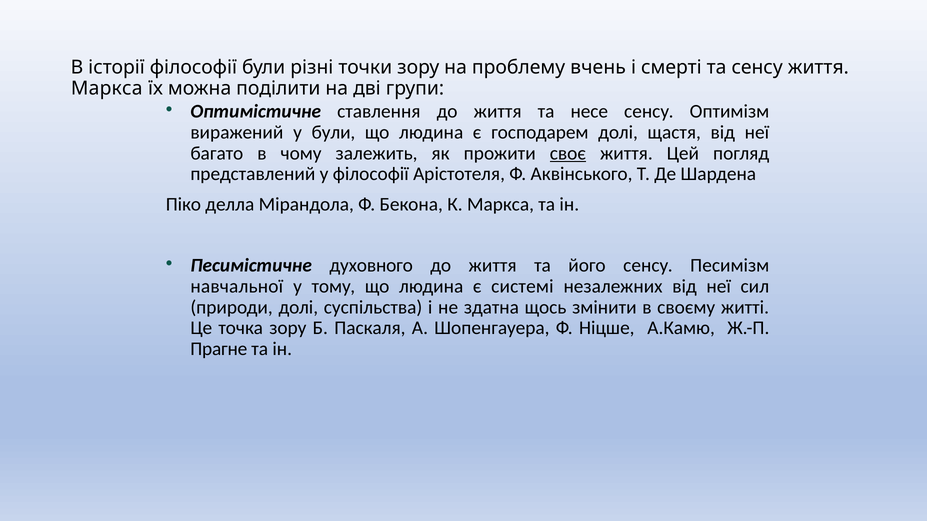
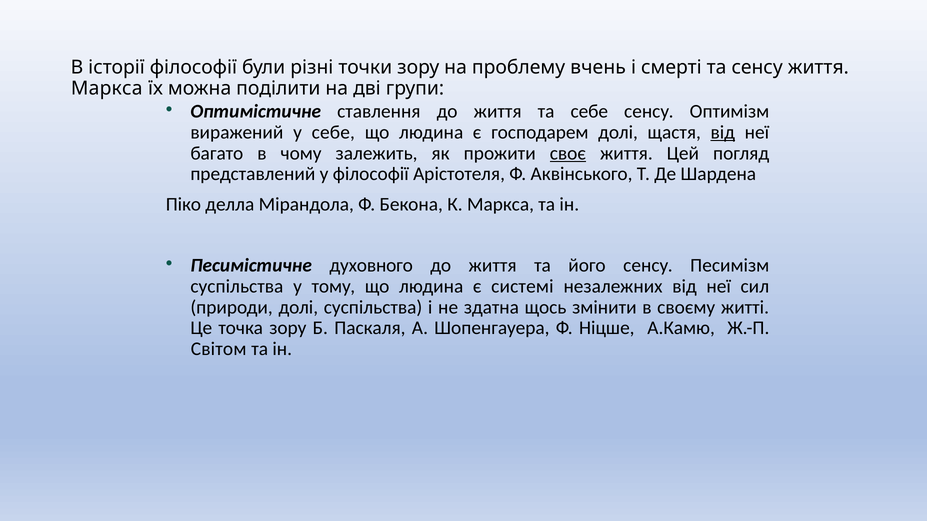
та несе: несе -> себе (589, 112)
у були: були -> себе (333, 132)
від underline: none -> present (723, 132)
навчальної: навчальної -> суспільства (237, 287)
Прагне: Прагне -> Світом (219, 349)
